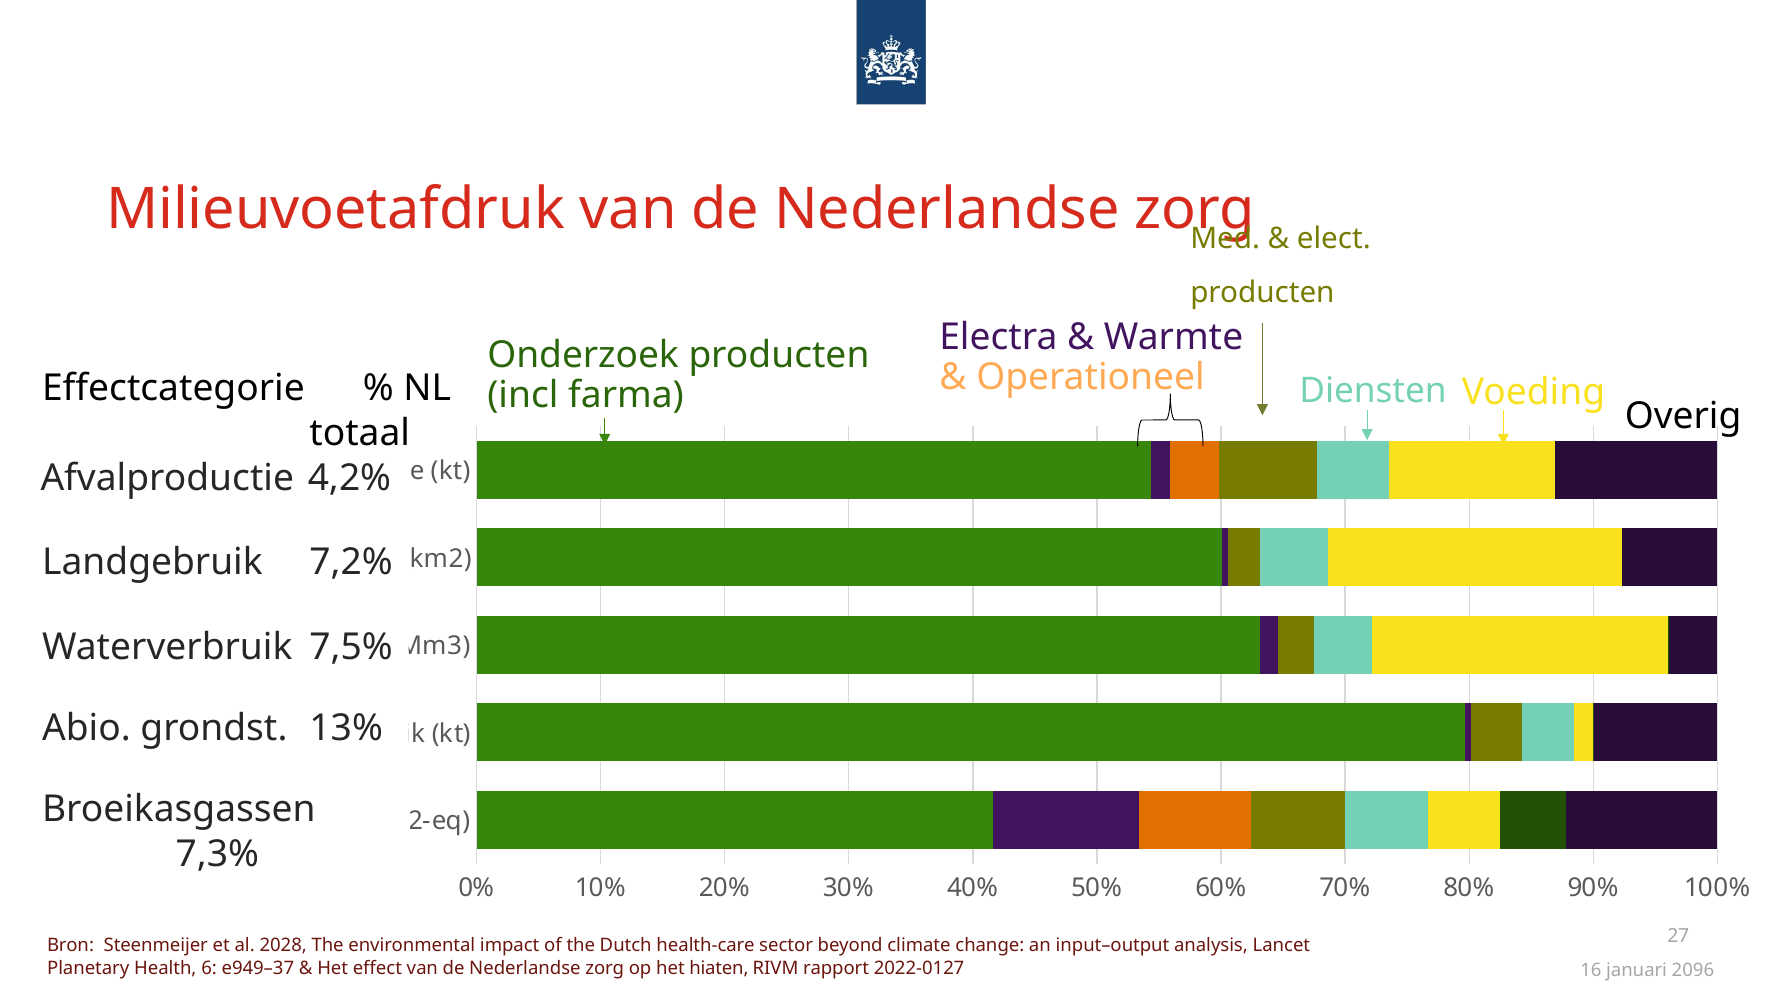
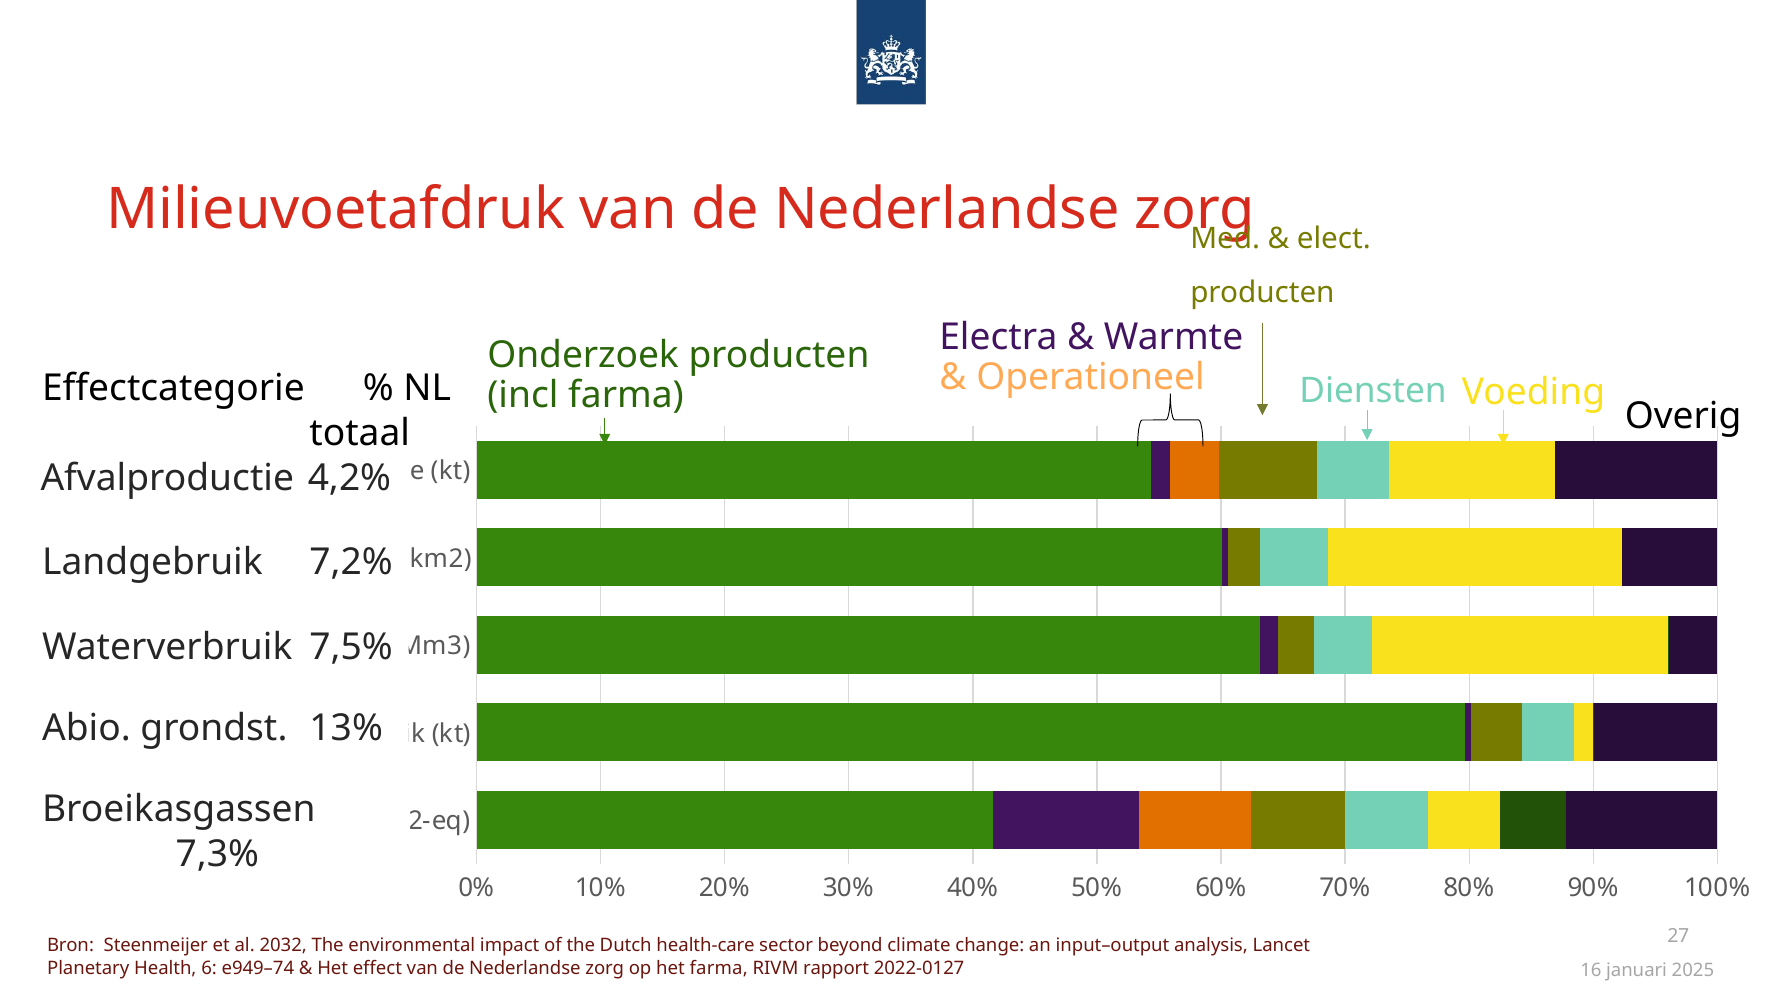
2028: 2028 -> 2032 (283, 946)
e949–37: e949–37 -> e949–74 (258, 968)
het hiaten: hiaten -> farma (719, 968)
2096: 2096 -> 2025 (1693, 971)
